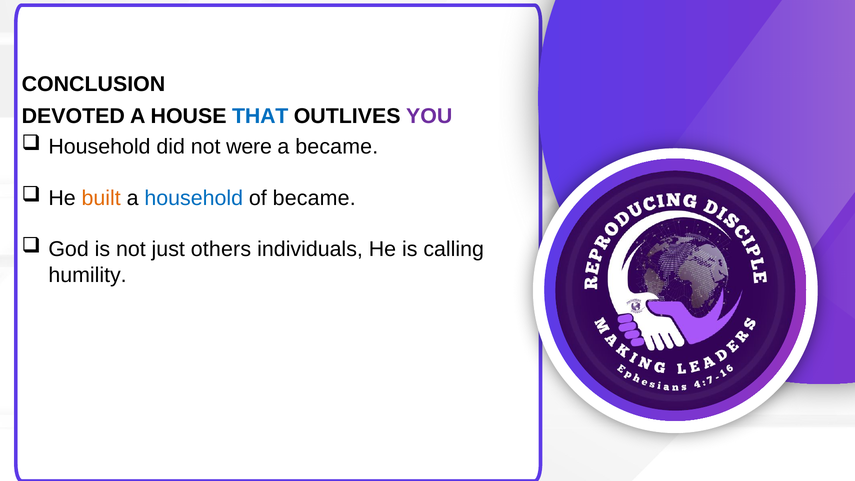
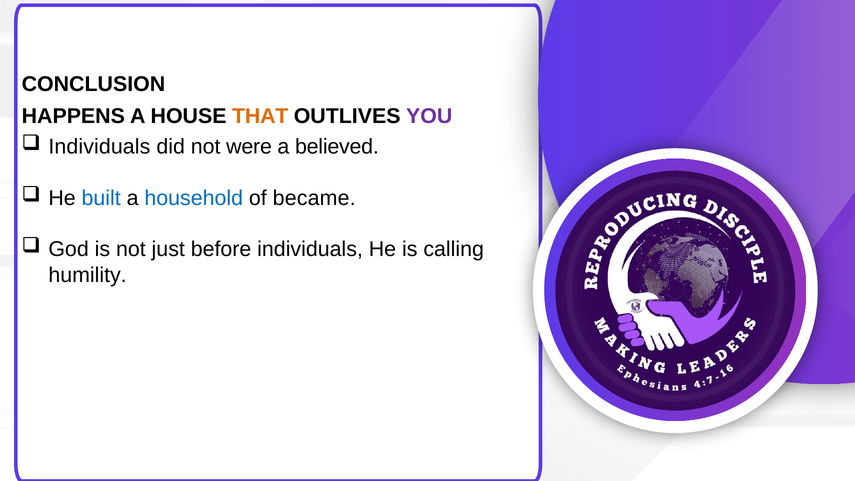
DEVOTED: DEVOTED -> HAPPENS (73, 116)
THAT colour: blue -> orange (260, 116)
Household: Household -> Individuals (99, 147)
a became: became -> believed (337, 147)
built colour: orange -> blue (101, 198)
others: others -> before (221, 249)
